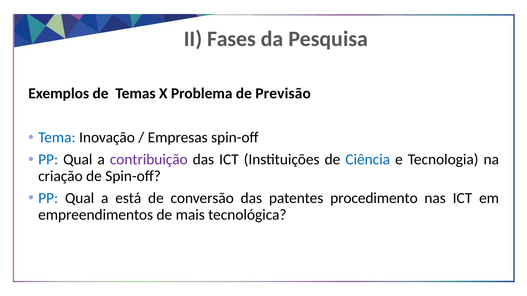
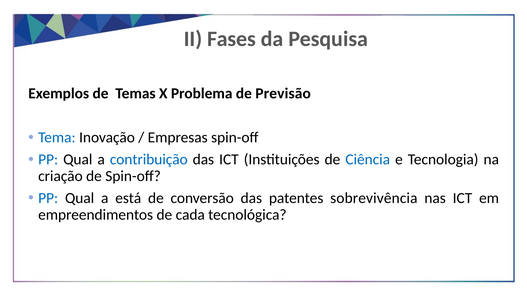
contribuição colour: purple -> blue (149, 160)
procedimento: procedimento -> sobrevivência (374, 198)
mais: mais -> cada (190, 215)
